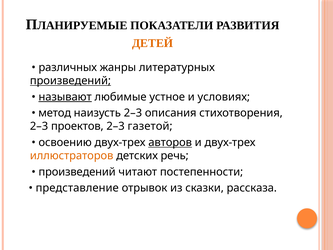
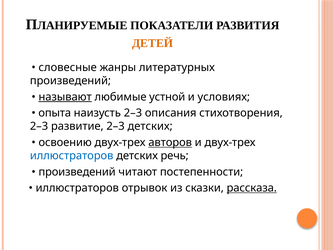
различных: различных -> словесные (68, 67)
произведений underline: present -> none (70, 81)
устное: устное -> устной (167, 97)
метод: метод -> опыта (55, 113)
проектов: проектов -> развитие (77, 126)
2–3 газетой: газетой -> детских (150, 126)
иллюстраторов colour: orange -> blue (72, 156)
представление: представление -> иллюстраторов (77, 188)
рассказа underline: none -> present (252, 188)
